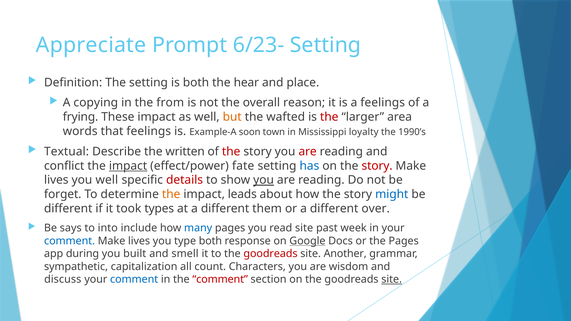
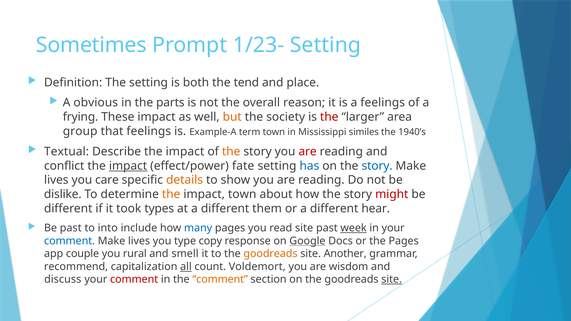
Appreciate: Appreciate -> Sometimes (91, 45)
6/23-: 6/23- -> 1/23- (259, 45)
hear: hear -> tend (246, 82)
copying: copying -> obvious (96, 103)
from: from -> parts (170, 103)
wafted: wafted -> society (286, 117)
words: words -> group (80, 131)
soon: soon -> term (250, 132)
loyalty: loyalty -> similes (364, 132)
1990’s: 1990’s -> 1940’s (412, 132)
Describe the written: written -> impact (185, 152)
the colour: red -> orange (231, 152)
story colour: red -> blue (377, 166)
you well: well -> care (107, 180)
details colour: red -> orange (185, 180)
you underline: present -> none (264, 180)
forget: forget -> dislike (63, 194)
impact leads: leads -> town (242, 194)
might colour: blue -> red (392, 194)
over: over -> hear (376, 209)
Be says: says -> past (71, 228)
week underline: none -> present (354, 228)
type both: both -> copy (210, 241)
during: during -> couple (83, 254)
built: built -> rural (135, 254)
goodreads colour: red -> orange (271, 254)
sympathetic: sympathetic -> recommend (76, 267)
all underline: none -> present (186, 267)
Characters: Characters -> Voldemort (257, 267)
comment colour: blue -> red (134, 280)
comment colour: red -> orange (220, 280)
